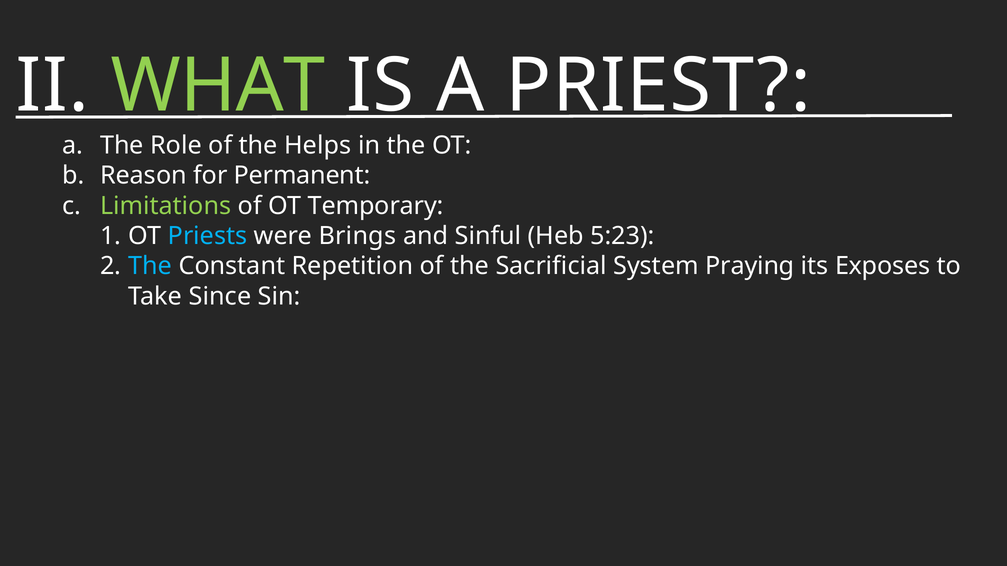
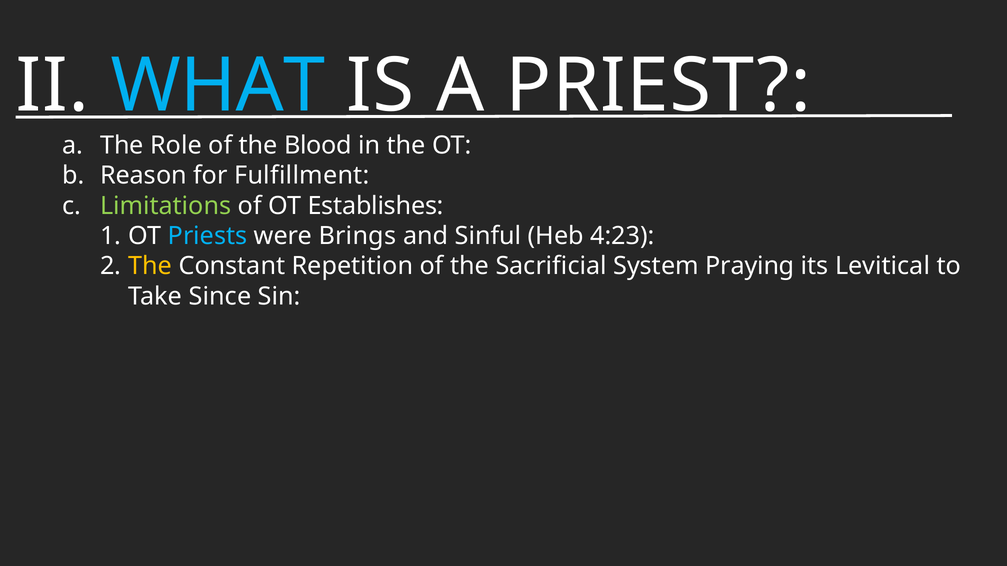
WHAT colour: light green -> light blue (218, 86)
Helps: Helps -> Blood (318, 146)
Permanent: Permanent -> Fulfillment (302, 176)
Temporary: Temporary -> Establishes (376, 206)
5:23: 5:23 -> 4:23 (622, 236)
The colour: light blue -> yellow (150, 266)
Exposes: Exposes -> Levitical (883, 266)
